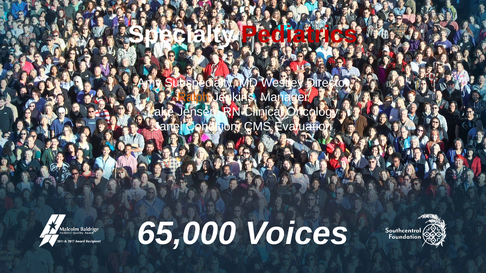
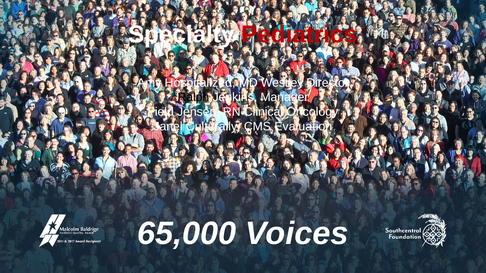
Subspecialty: Subspecialty -> Hospitalized (200, 83)
Ralph colour: orange -> black (193, 97)
Lake: Lake -> Field (161, 112)
Condition: Condition -> Culturally (213, 127)
